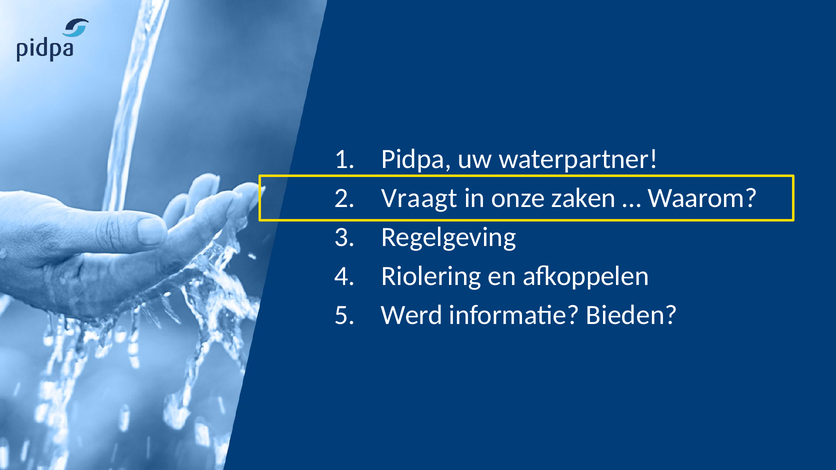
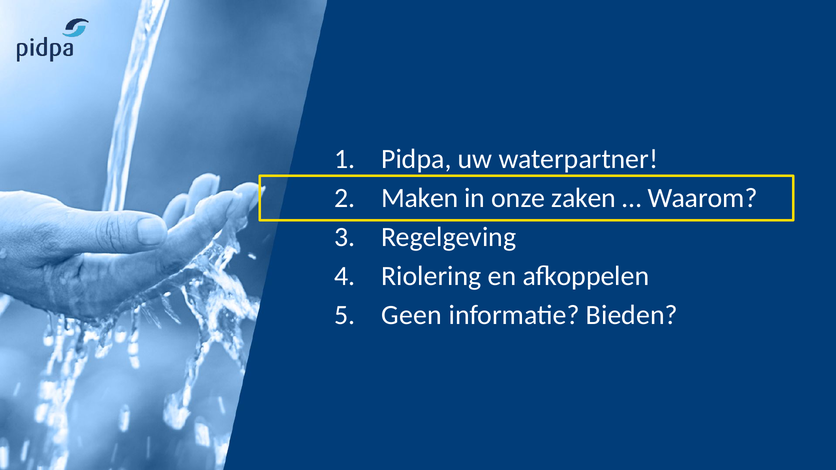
Vraagt: Vraagt -> Maken (420, 198)
Werd: Werd -> Geen (412, 315)
